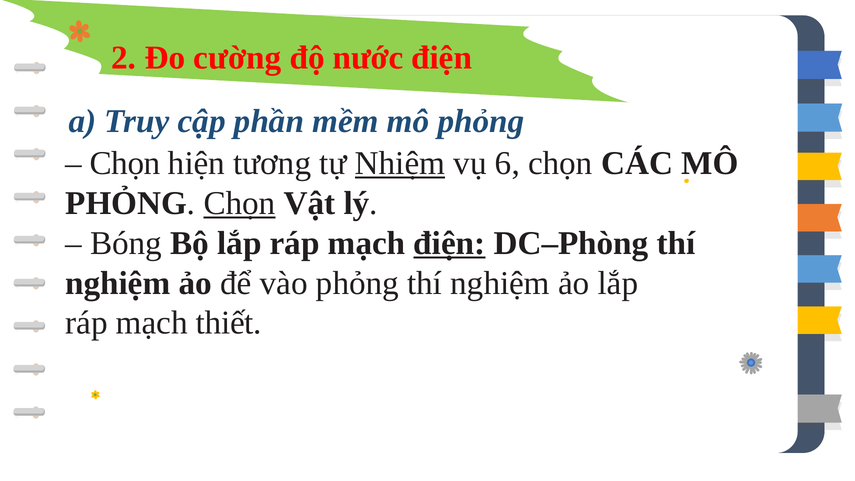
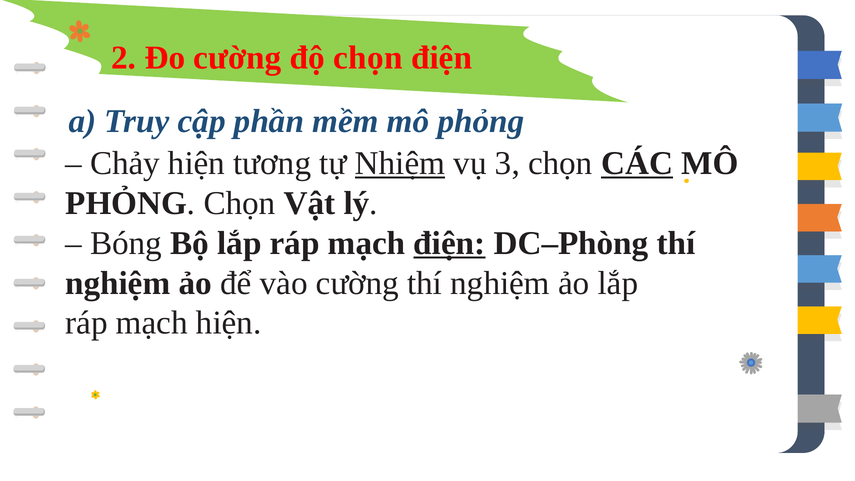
độ nước: nước -> chọn (368, 58)
Chọn: Chọn -> Chảy (125, 163)
6: 6 -> 3 (507, 163)
CÁC underline: none -> present (637, 163)
Chọn underline: present -> none (239, 203)
vào phỏng: phỏng -> cường (357, 283)
mạch thiết: thiết -> hiện (229, 323)
